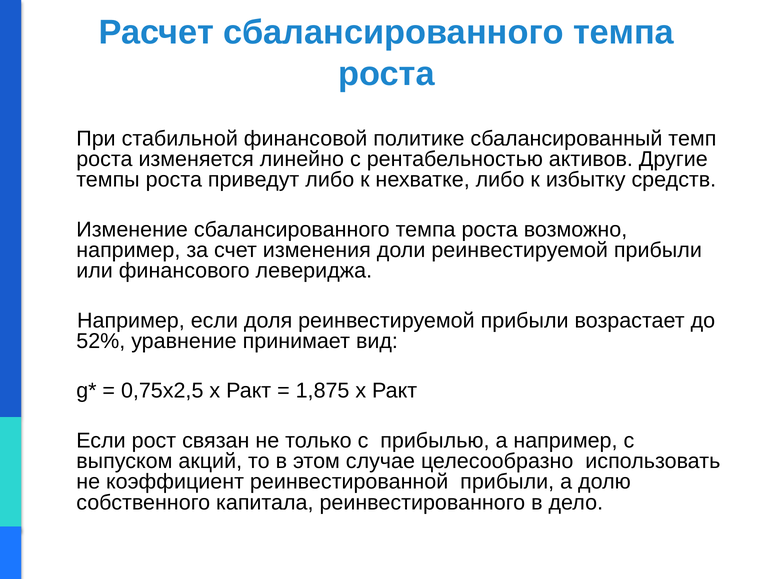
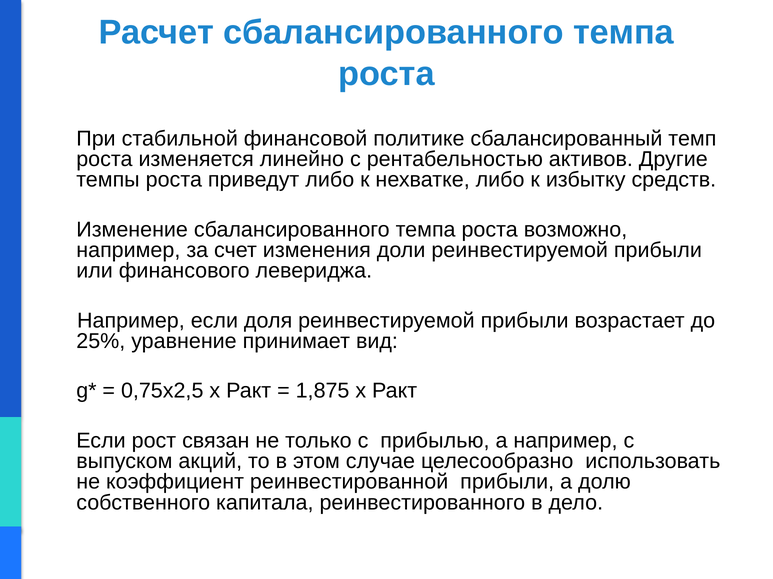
52%: 52% -> 25% (101, 342)
